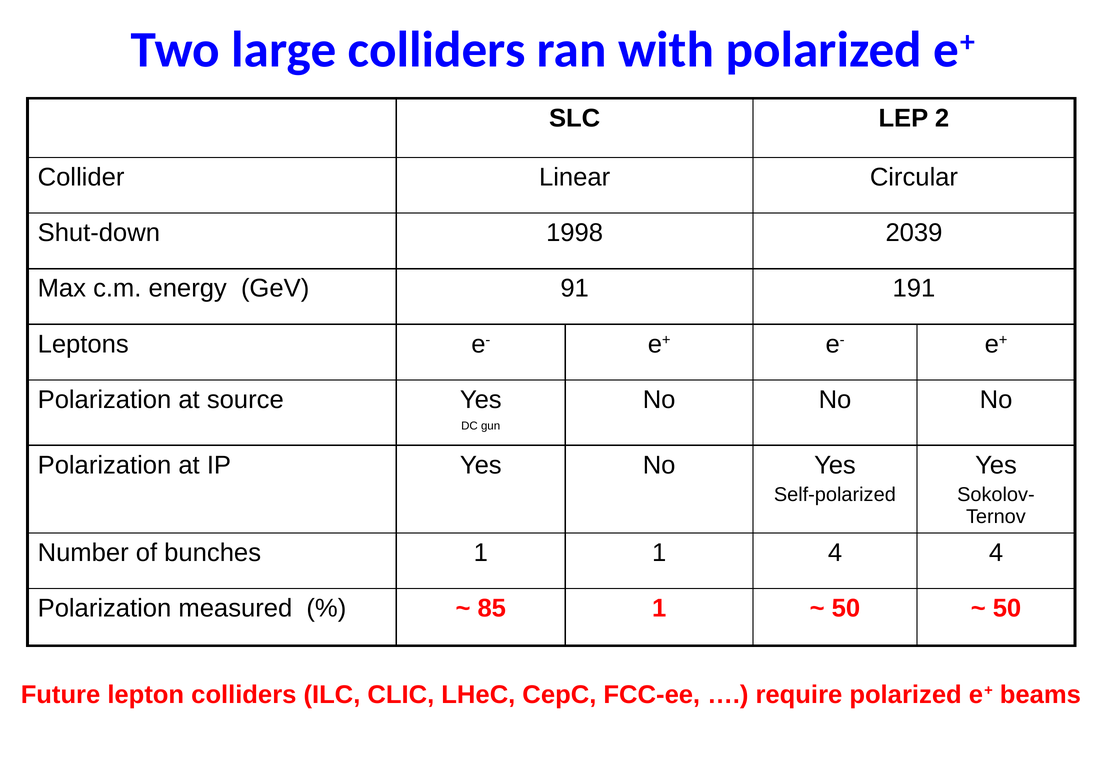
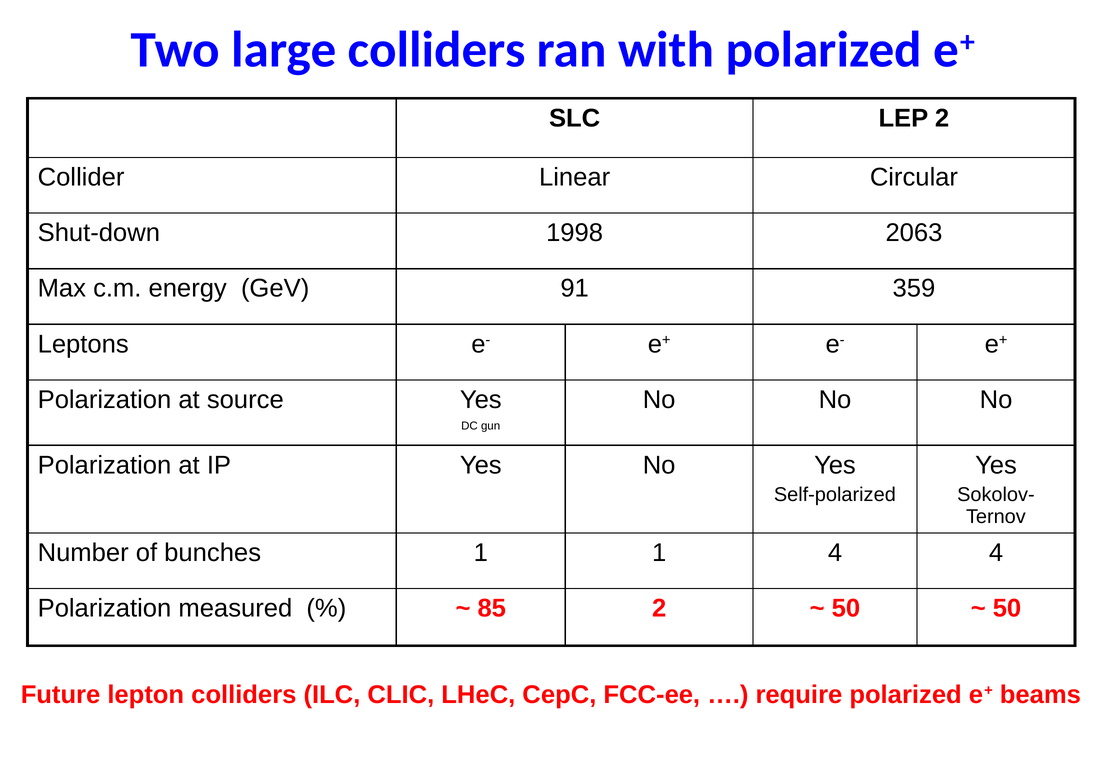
2039: 2039 -> 2063 (914, 233)
191: 191 -> 359 (914, 289)
85 1: 1 -> 2 (659, 609)
